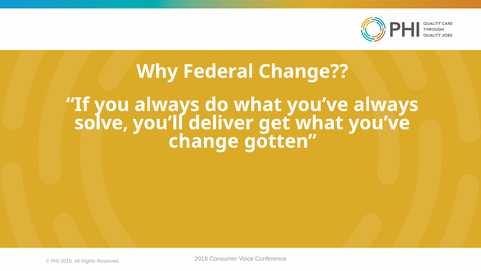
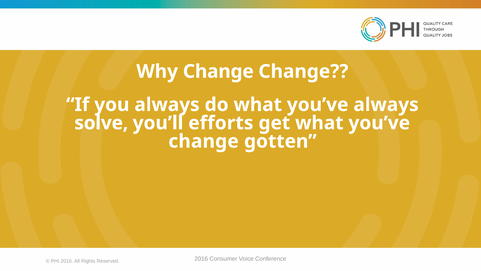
Why Federal: Federal -> Change (218, 71)
deliver: deliver -> efforts (221, 123)
